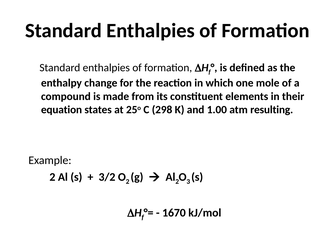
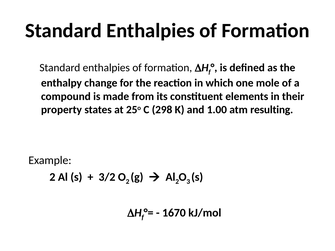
equation: equation -> property (61, 110)
